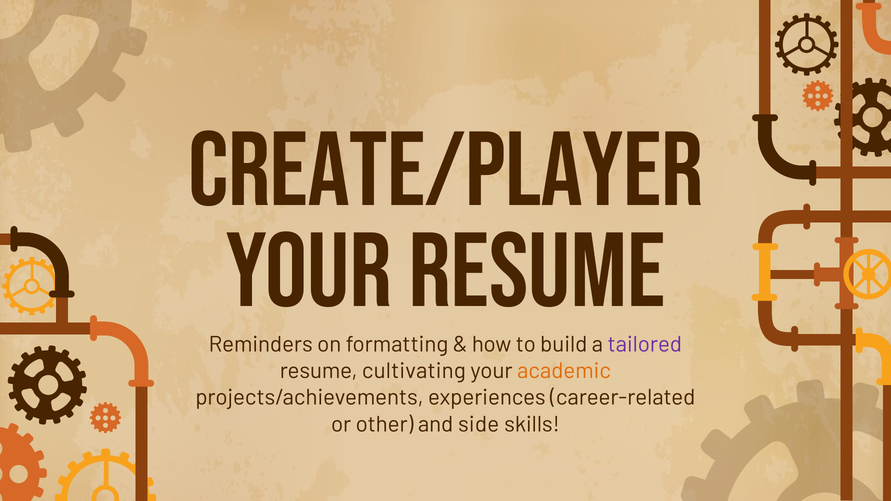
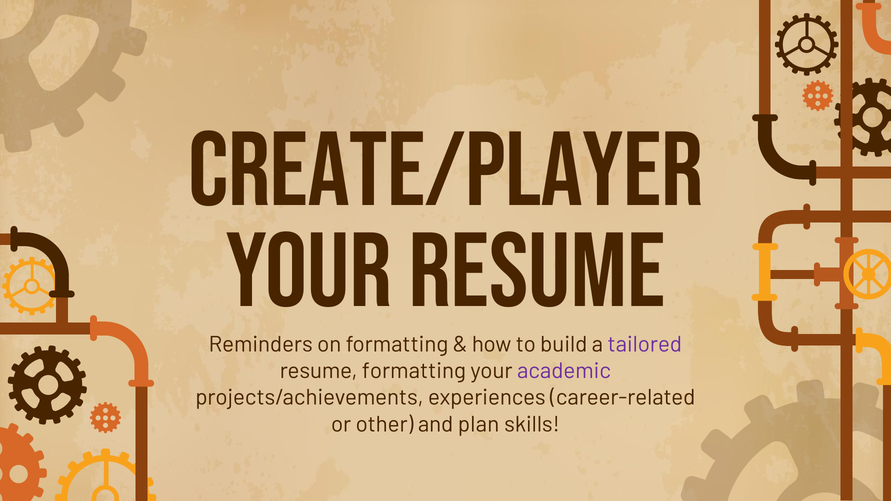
resume cultivating: cultivating -> formatting (414, 371)
academic colour: orange -> purple (564, 371)
side: side -> plan (479, 425)
